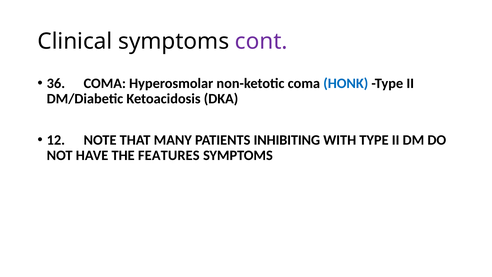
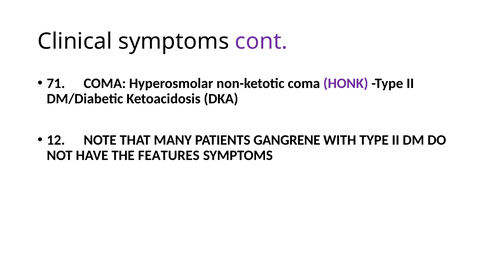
36: 36 -> 71 (56, 83)
HONK colour: blue -> purple (346, 83)
INHIBITING: INHIBITING -> GANGRENE (287, 140)
